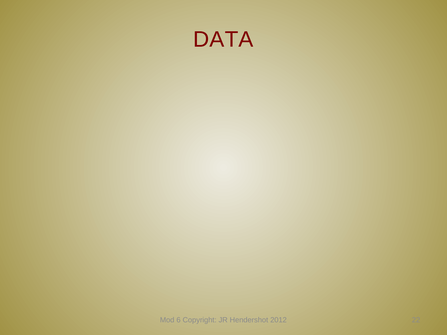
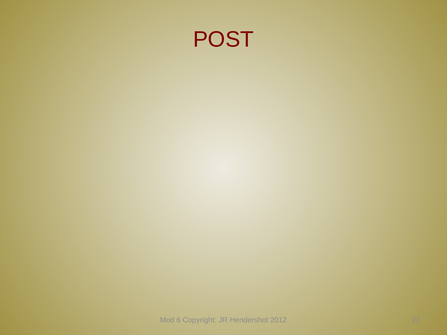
DATA: DATA -> POST (223, 40)
